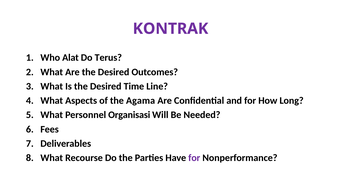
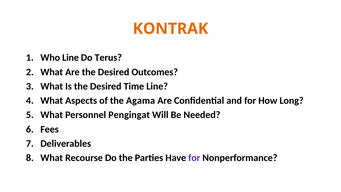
KONTRAK colour: purple -> orange (170, 29)
Who Alat: Alat -> Line (70, 58)
Organisasi: Organisasi -> Pengingat (129, 115)
